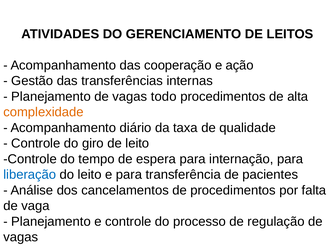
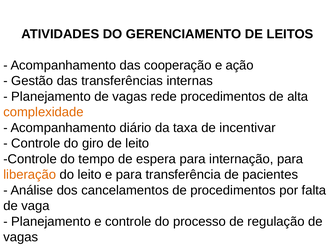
todo: todo -> rede (164, 97)
qualidade: qualidade -> incentivar (248, 128)
liberação colour: blue -> orange (30, 175)
